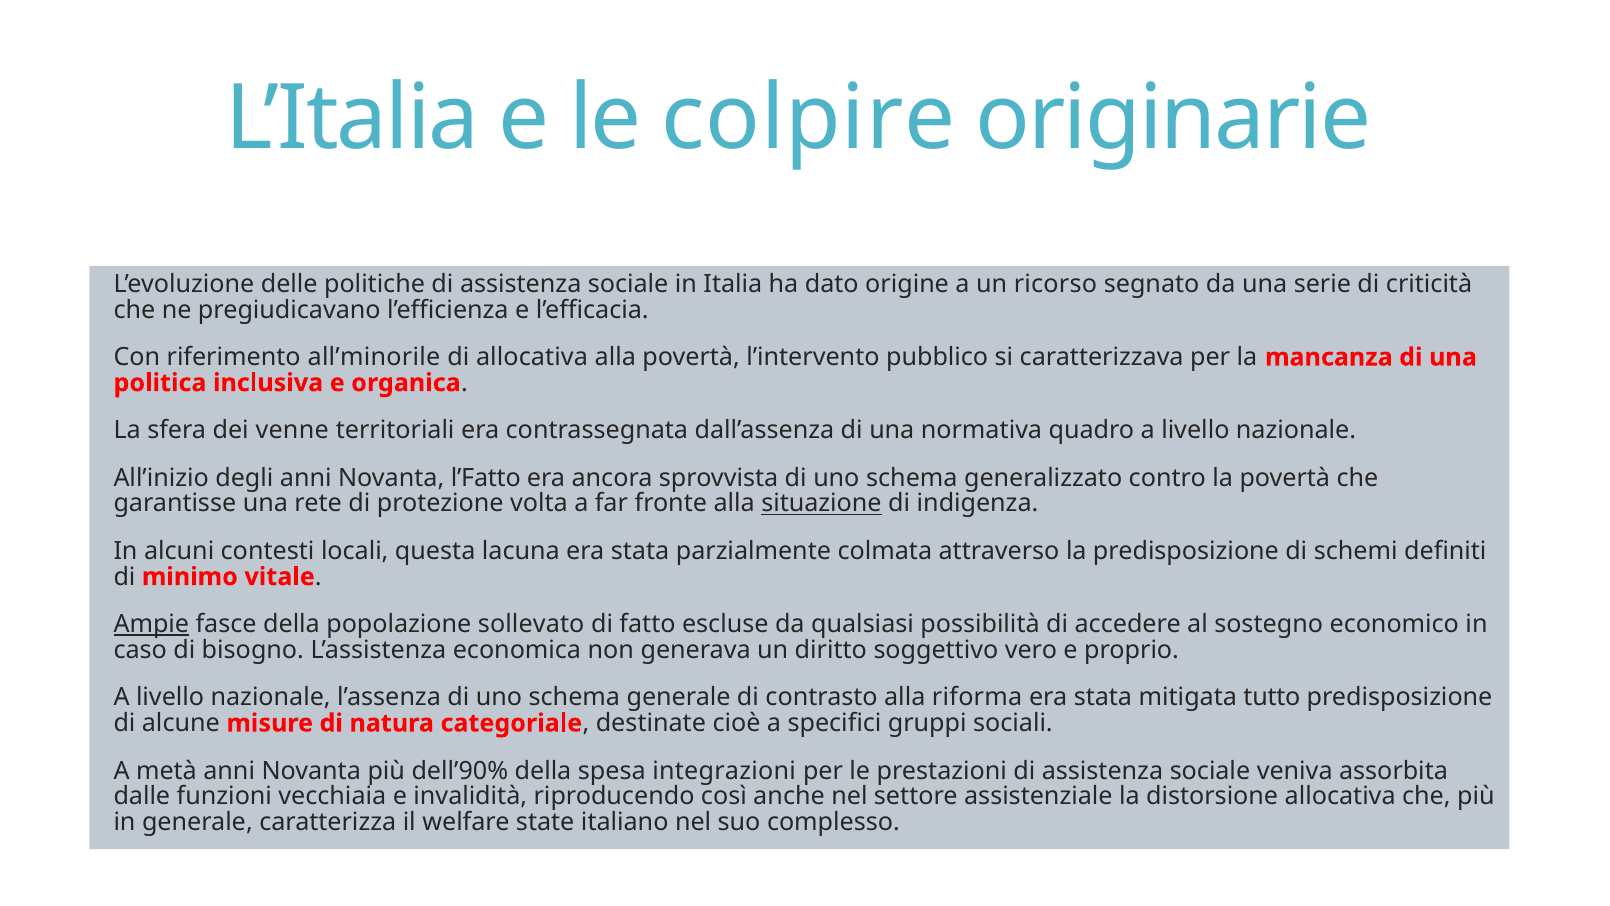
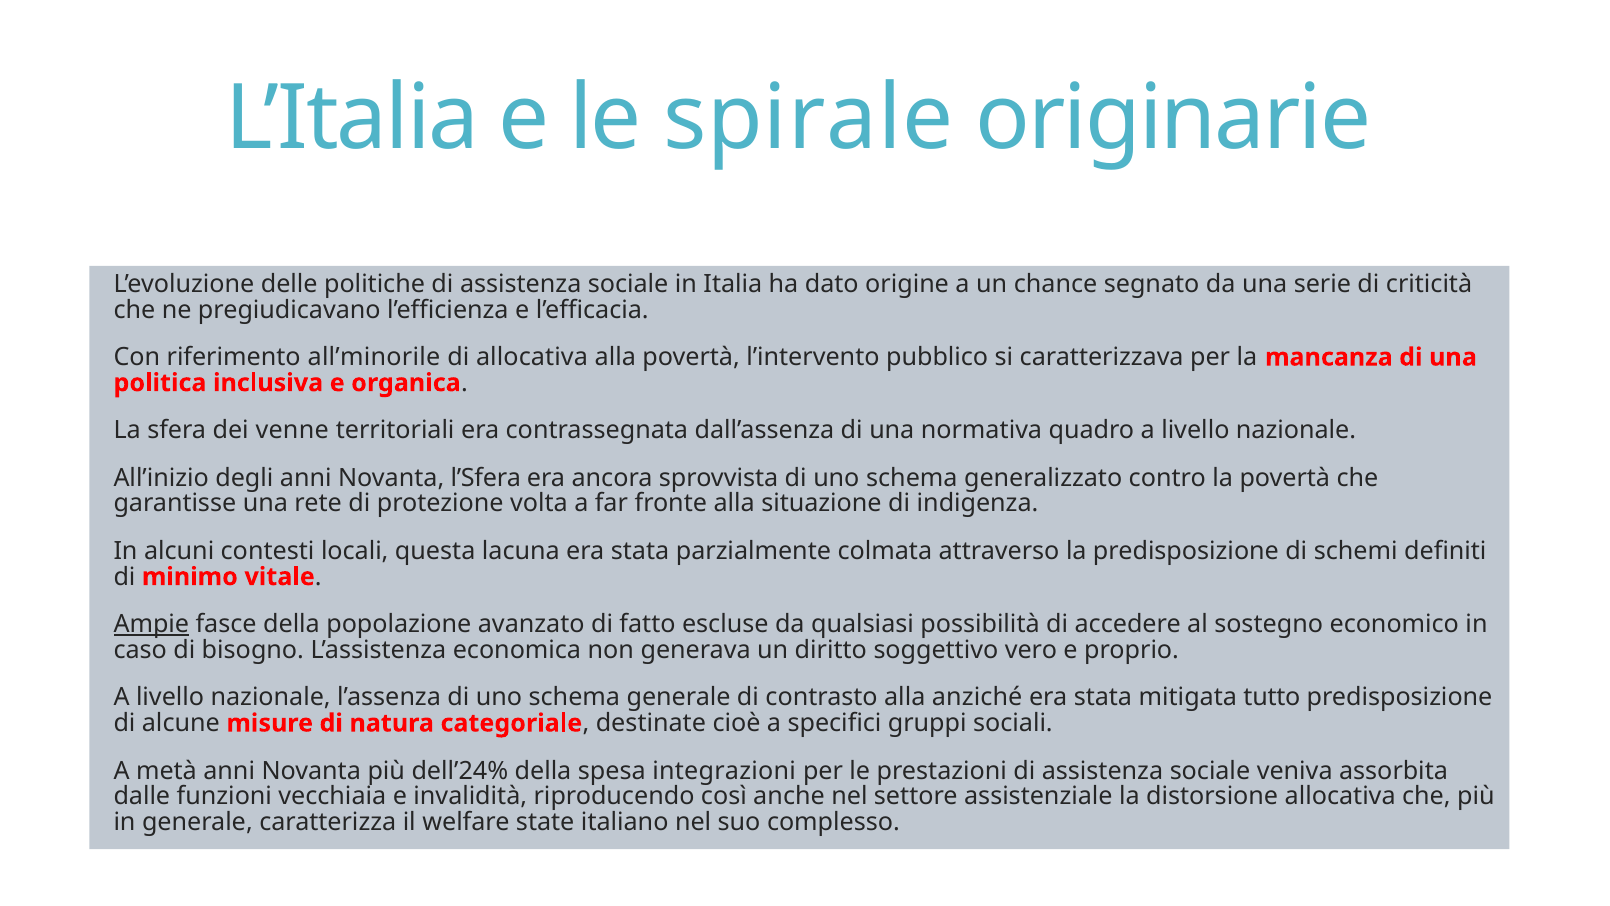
colpire: colpire -> spirale (808, 119)
ricorso: ricorso -> chance (1056, 284)
l’Fatto: l’Fatto -> l’Sfera (486, 478)
situazione underline: present -> none (821, 503)
sollevato: sollevato -> avanzato (531, 624)
riforma: riforma -> anziché (977, 697)
dell’90%: dell’90% -> dell’24% (460, 770)
